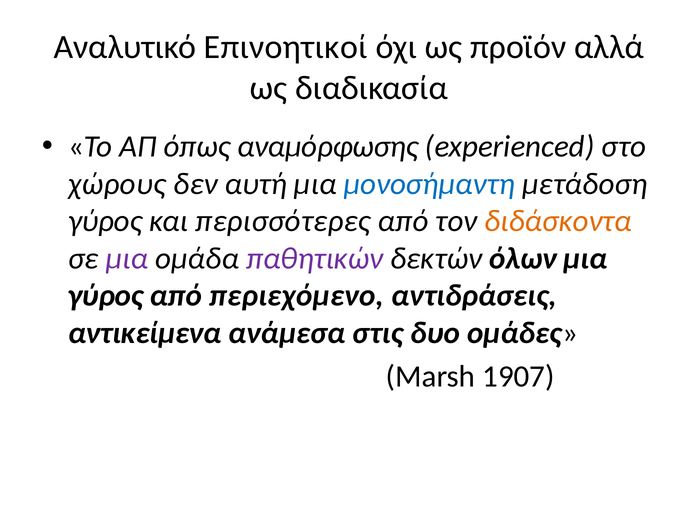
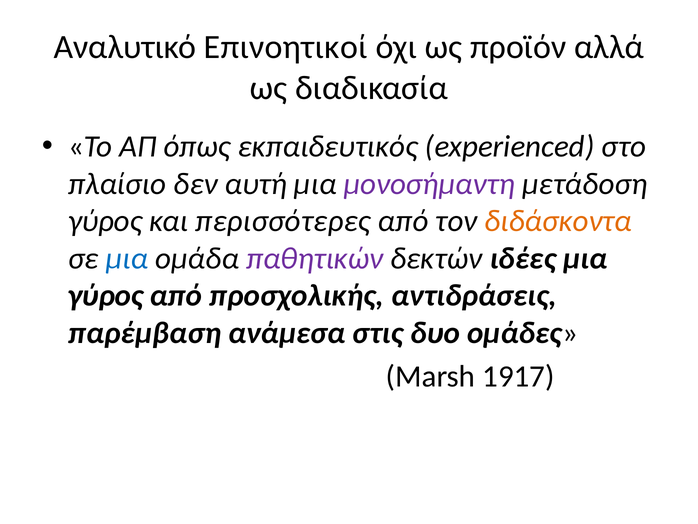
αναμόρφωσης: αναμόρφωσης -> εκπαιδευτικός (328, 146)
χώρους: χώρους -> πλαίσιο (117, 184)
μονοσήμαντη colour: blue -> purple (429, 184)
μια colour: purple -> blue (127, 258)
όλων: όλων -> ιδέες (523, 258)
περιεχόμενο: περιεχόμενο -> προσχολικής (297, 295)
αντικείμενα: αντικείμενα -> παρέμβαση (145, 333)
1907: 1907 -> 1917 (518, 376)
